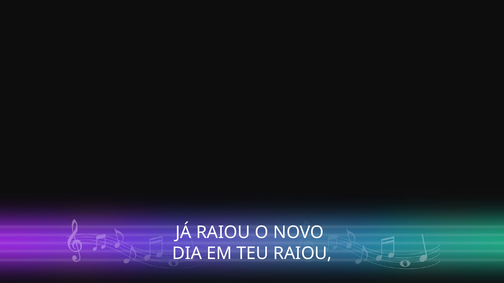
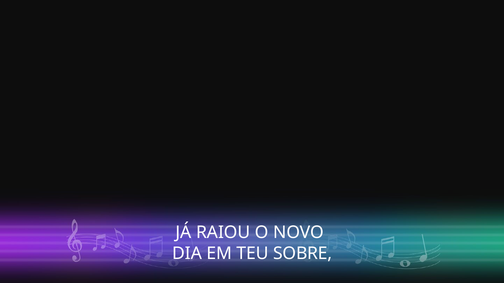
TEU RAIOU: RAIOU -> SOBRE (303, 254)
